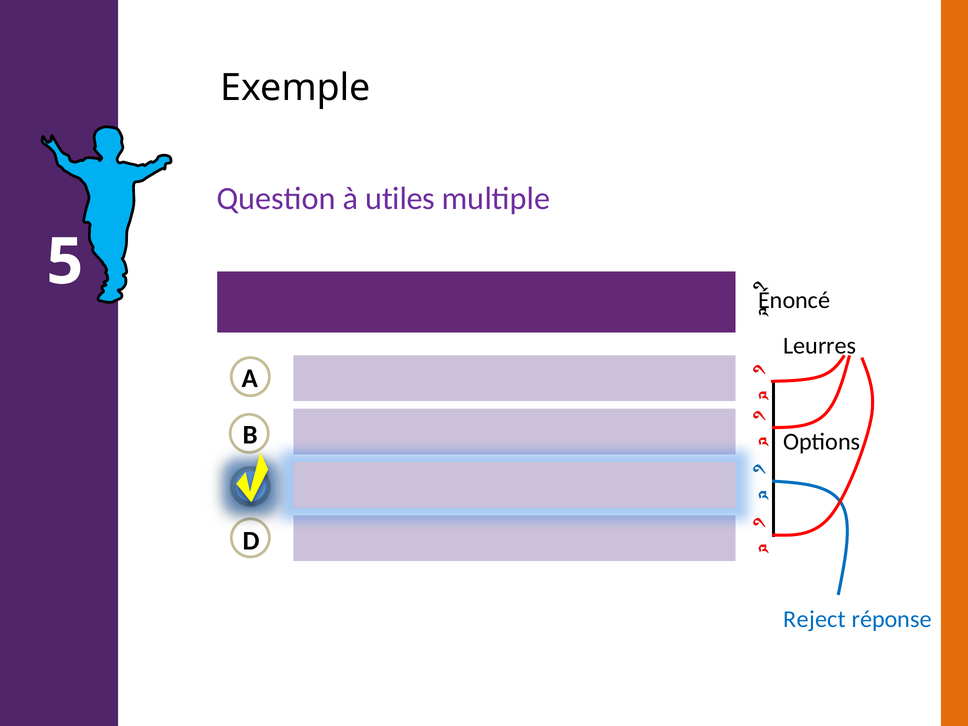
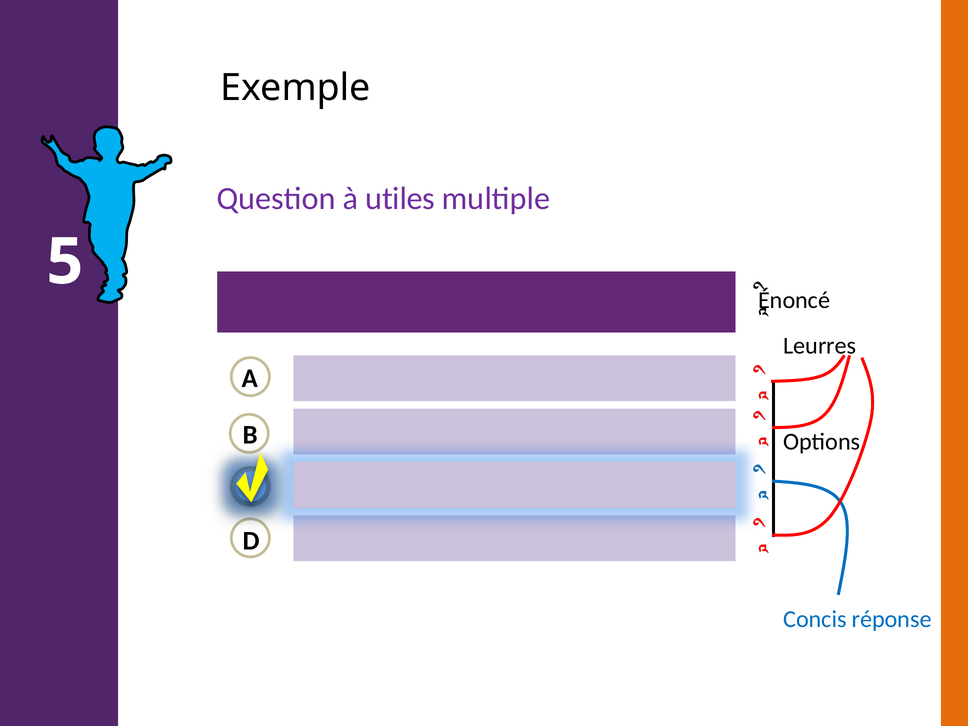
Reject: Reject -> Concis (815, 619)
